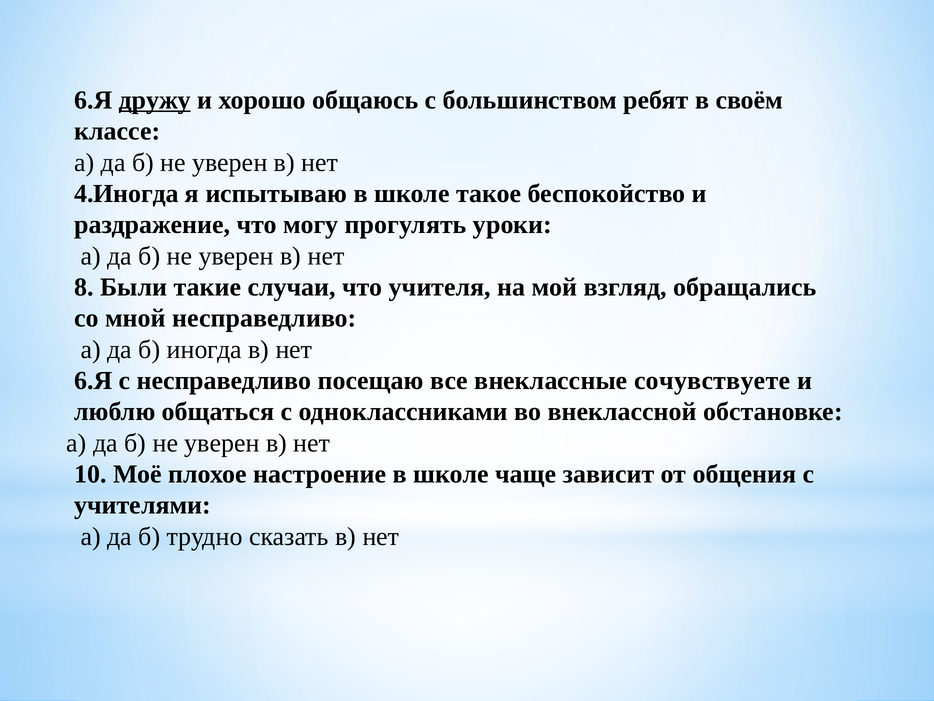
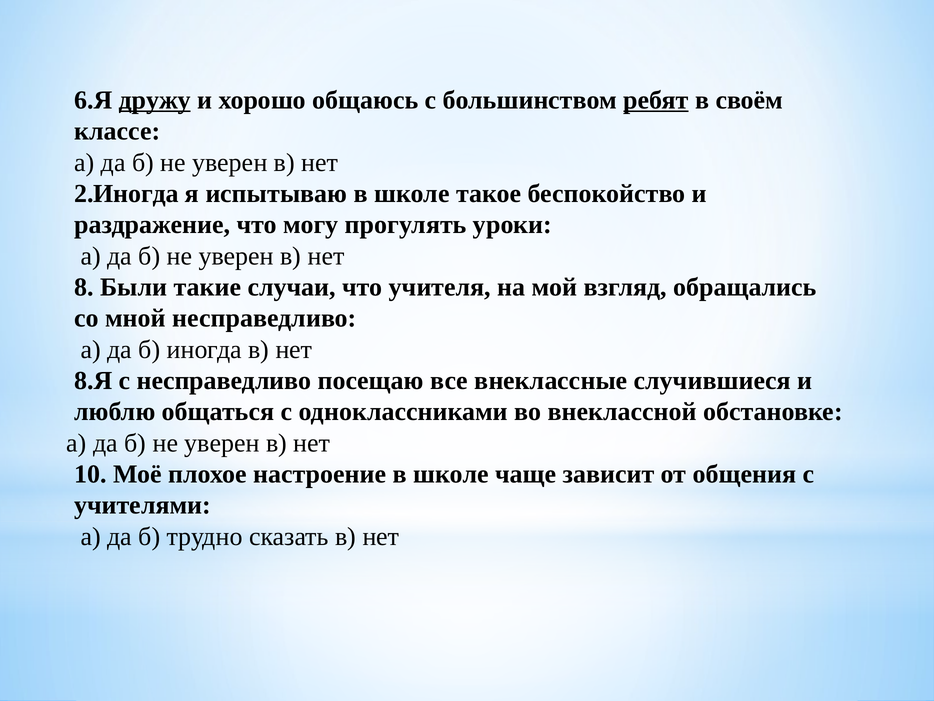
ребят underline: none -> present (656, 100)
4.Иногда: 4.Иногда -> 2.Иногда (126, 194)
6.Я: 6.Я -> 8.Я (93, 380)
сочувствуете: сочувствуете -> случившиеся (712, 380)
